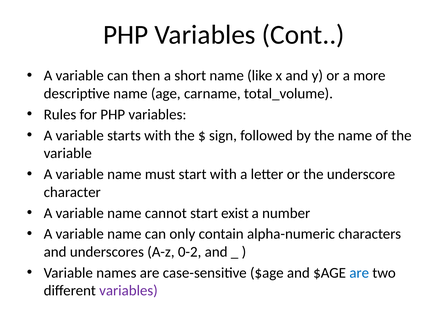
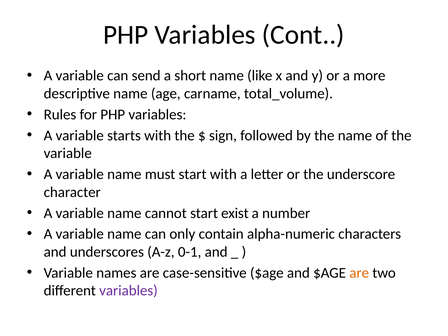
then: then -> send (146, 76)
0-2: 0-2 -> 0-1 (190, 252)
are colour: blue -> orange (359, 273)
